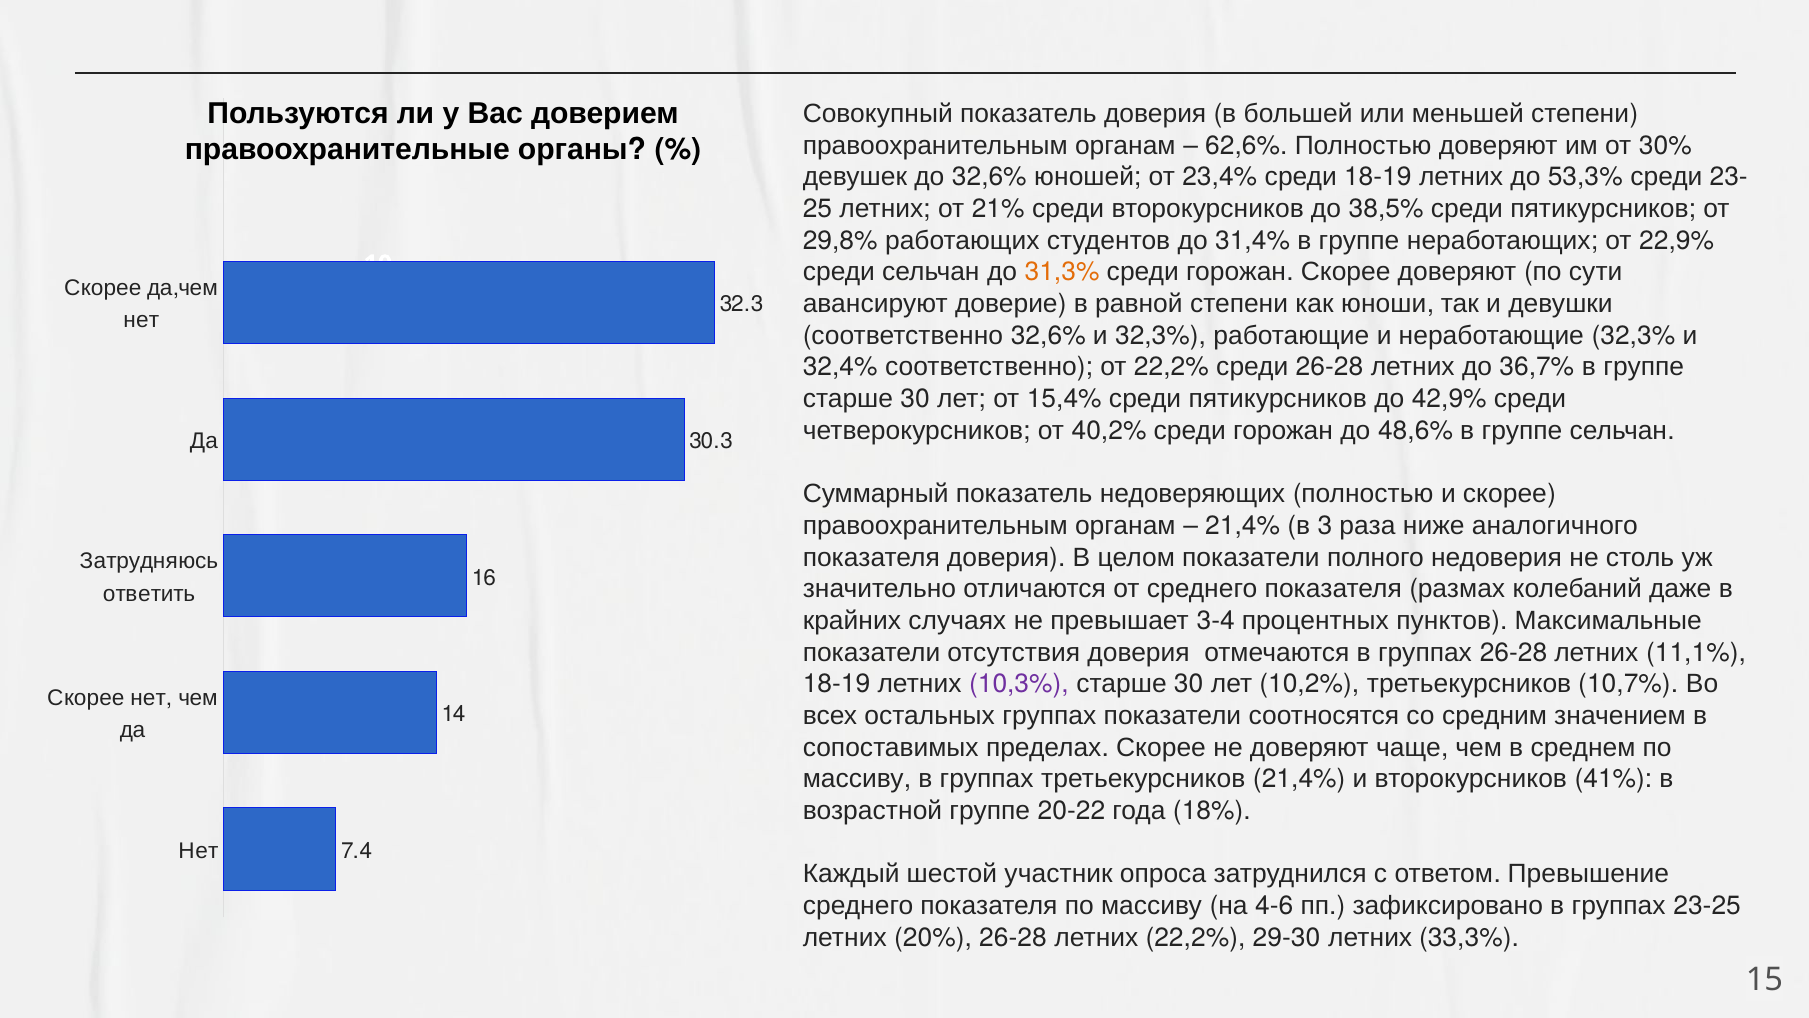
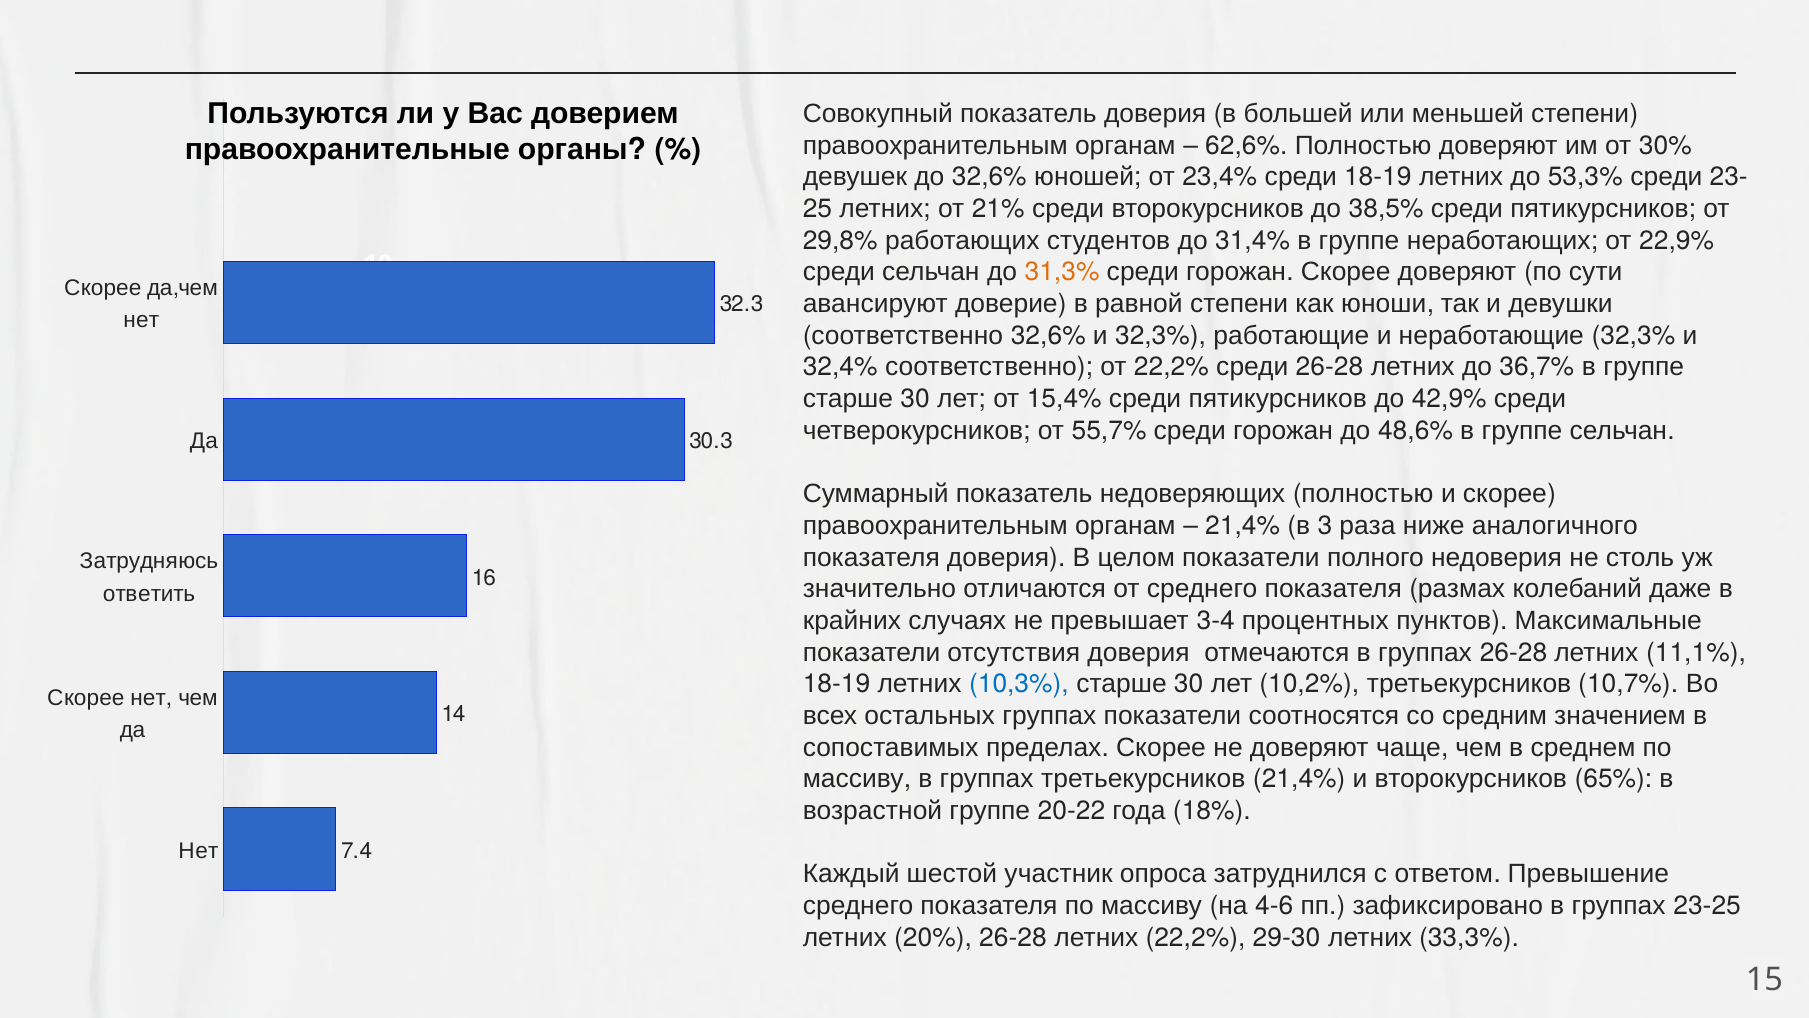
40,2%: 40,2% -> 55,7% (1109, 430)
10,3% colour: purple -> blue (1019, 684)
41%: 41% -> 65% (1613, 779)
